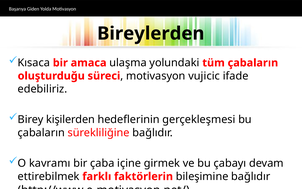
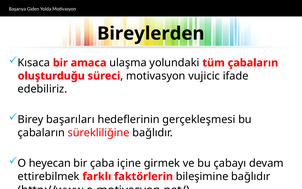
kişilerden: kişilerden -> başarıları (70, 119)
kavramı: kavramı -> heyecan (50, 163)
